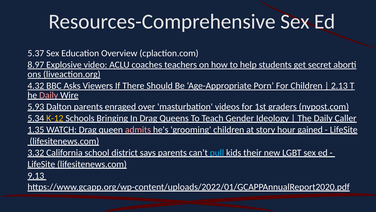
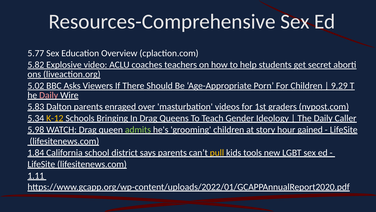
5.37: 5.37 -> 5.77 (36, 53)
8.97: 8.97 -> 5.82 (36, 65)
4.32: 4.32 -> 5.02 (36, 86)
2.13: 2.13 -> 9.29 (339, 86)
5.93: 5.93 -> 5.83 (36, 106)
1.35: 1.35 -> 5.98 (36, 129)
admits colour: pink -> light green (138, 129)
3.32: 3.32 -> 1.84 (36, 152)
pull colour: light blue -> yellow (217, 152)
their: their -> tools (253, 152)
9.13: 9.13 -> 1.11 (36, 175)
